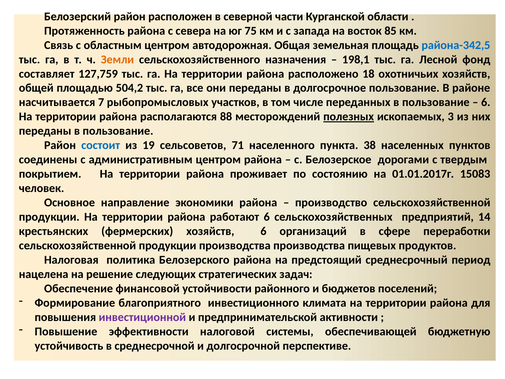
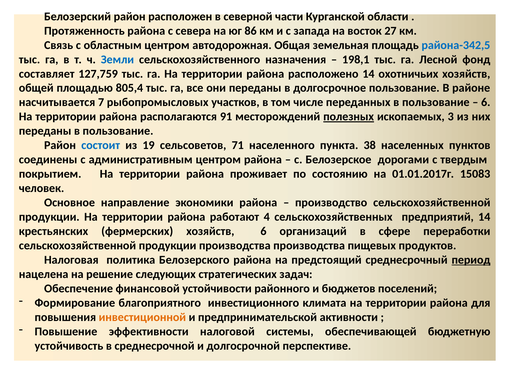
75: 75 -> 86 (251, 31)
85: 85 -> 27 (390, 31)
Земли colour: orange -> blue (117, 59)
расположено 18: 18 -> 14 (368, 74)
504,2: 504,2 -> 805,4 (129, 88)
88: 88 -> 91 (226, 117)
работают 6: 6 -> 4 (267, 217)
период underline: none -> present (471, 260)
инвестиционной colour: purple -> orange (142, 317)
